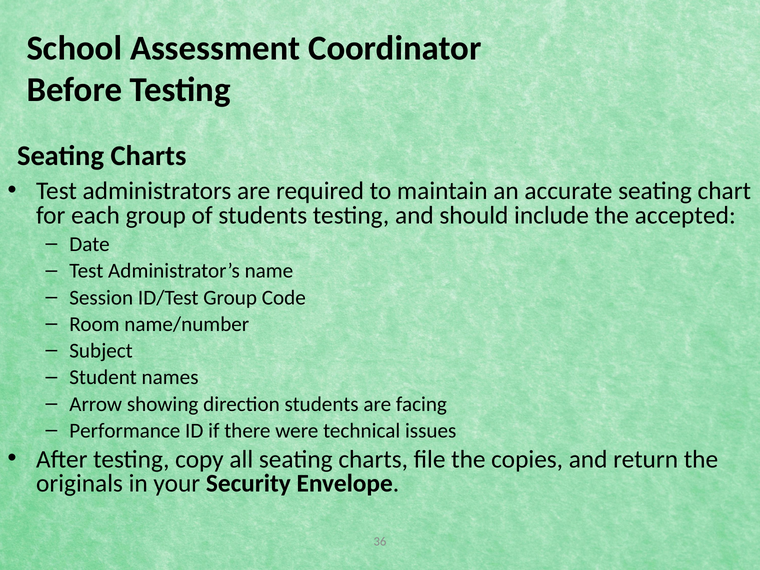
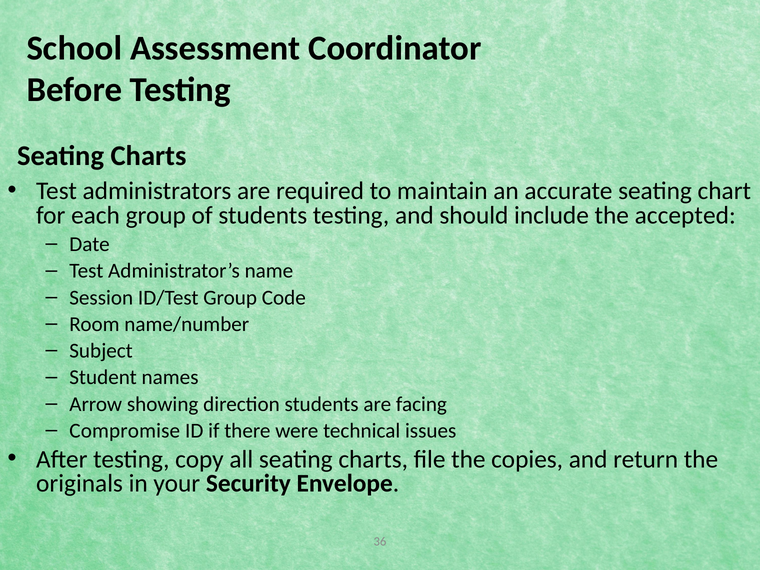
Performance: Performance -> Compromise (125, 431)
